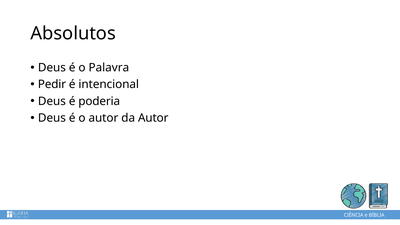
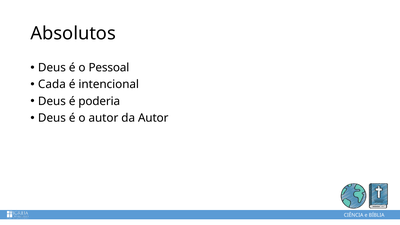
Palavra: Palavra -> Pessoal (109, 68)
Pedir: Pedir -> Cada (52, 84)
